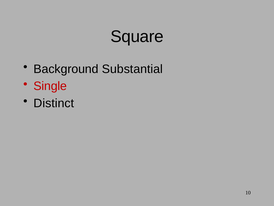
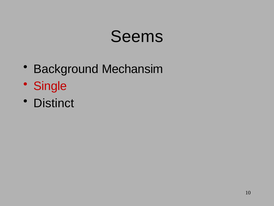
Square: Square -> Seems (137, 37)
Substantial: Substantial -> Mechansim (132, 69)
